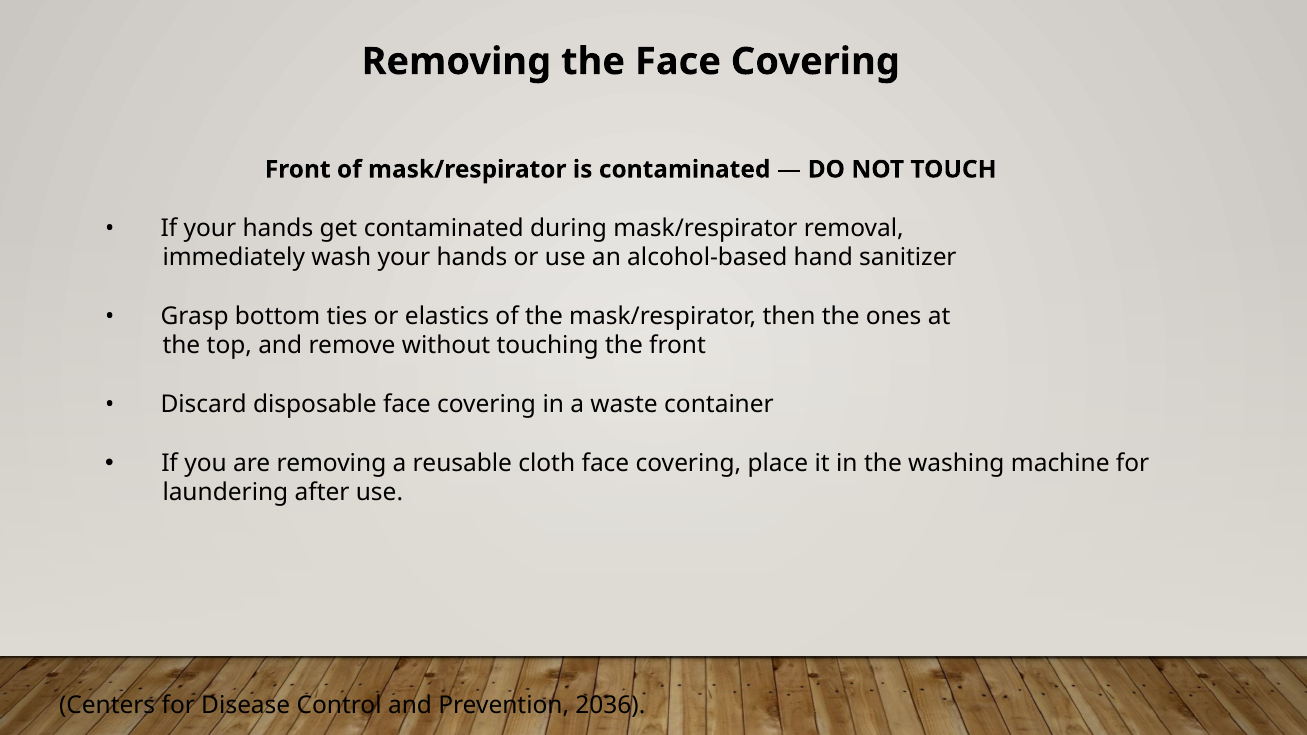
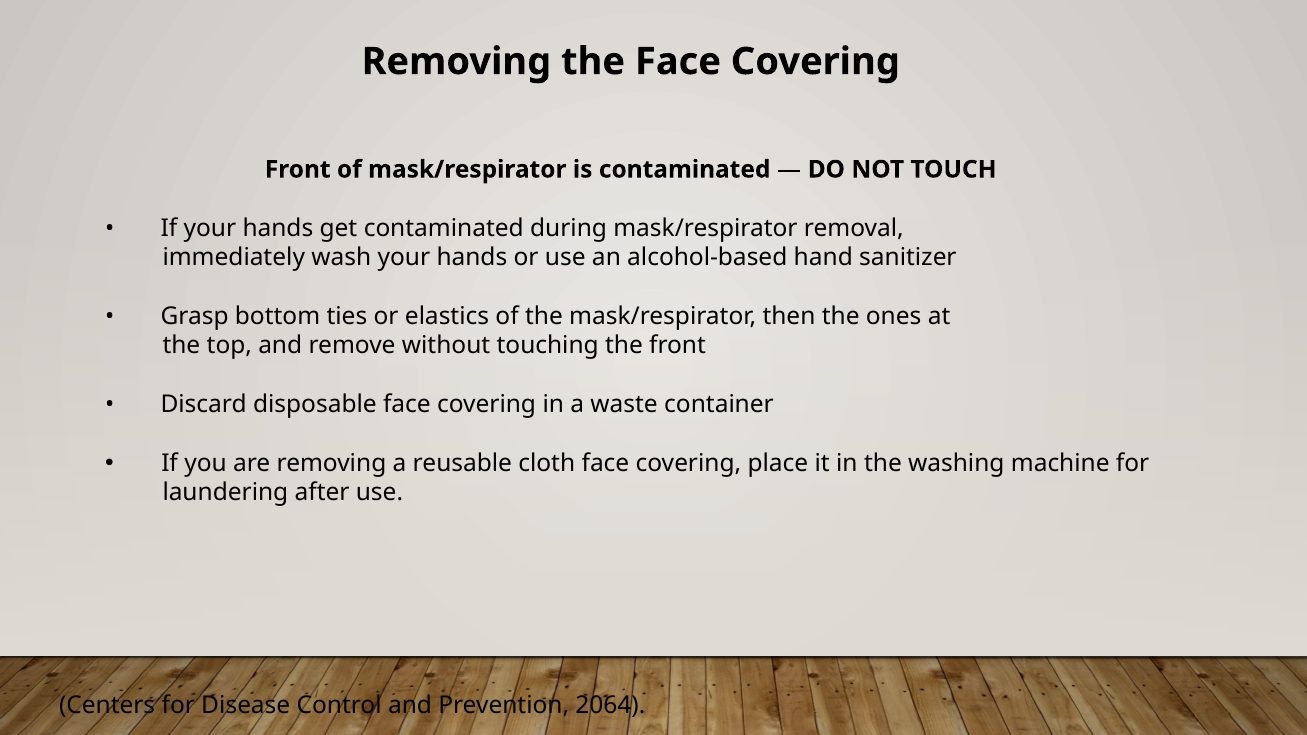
2036: 2036 -> 2064 (610, 705)
